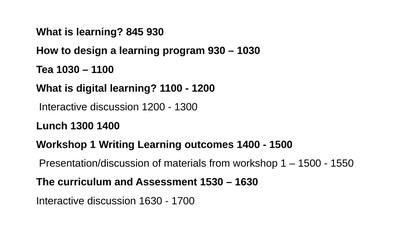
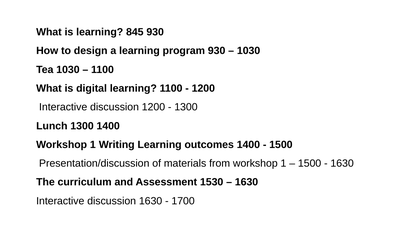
1550: 1550 -> 1630 (342, 164)
